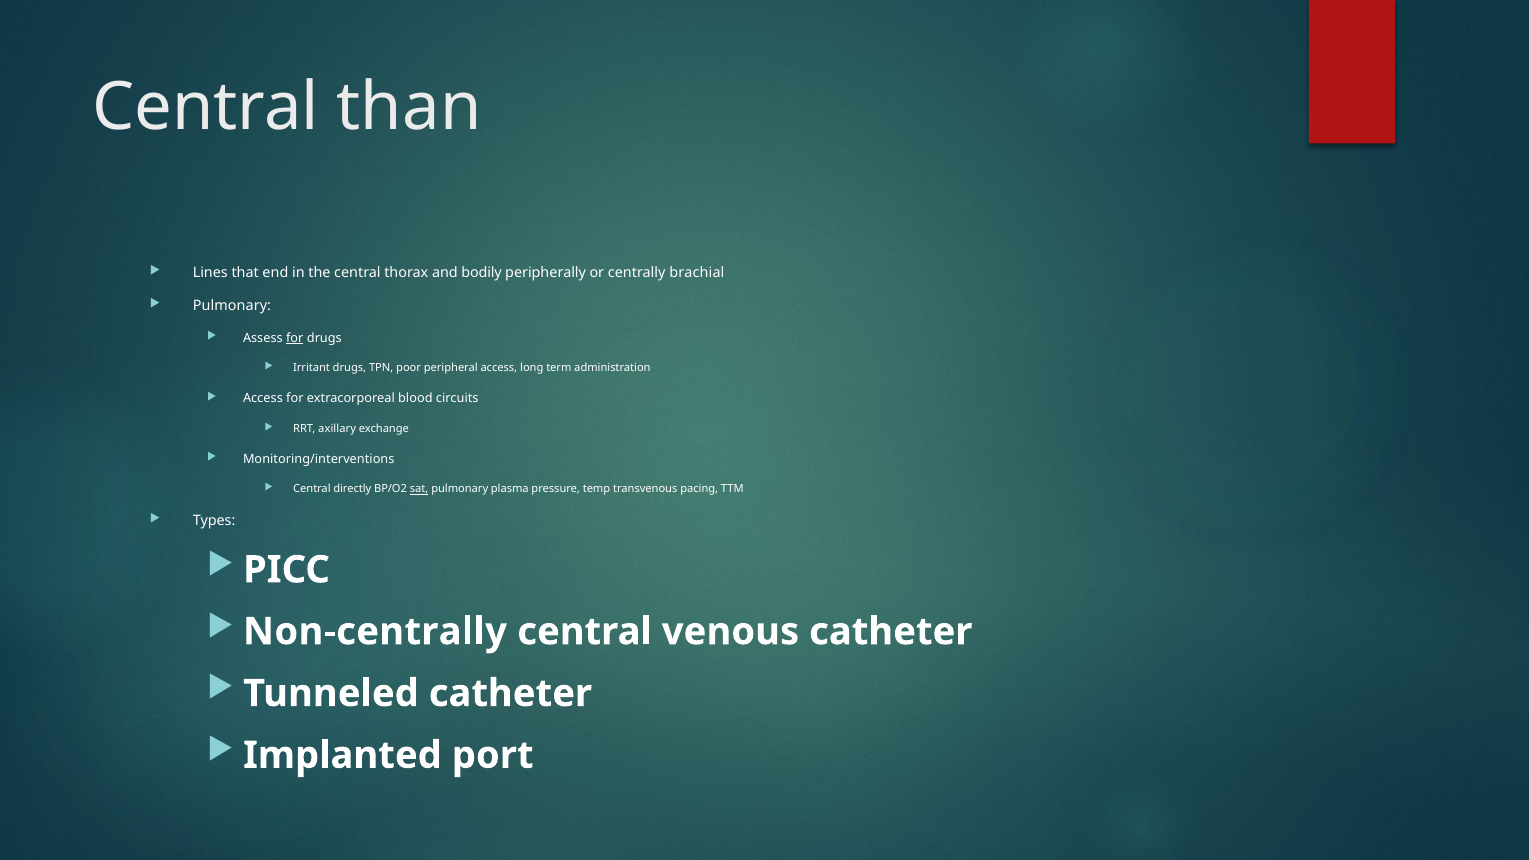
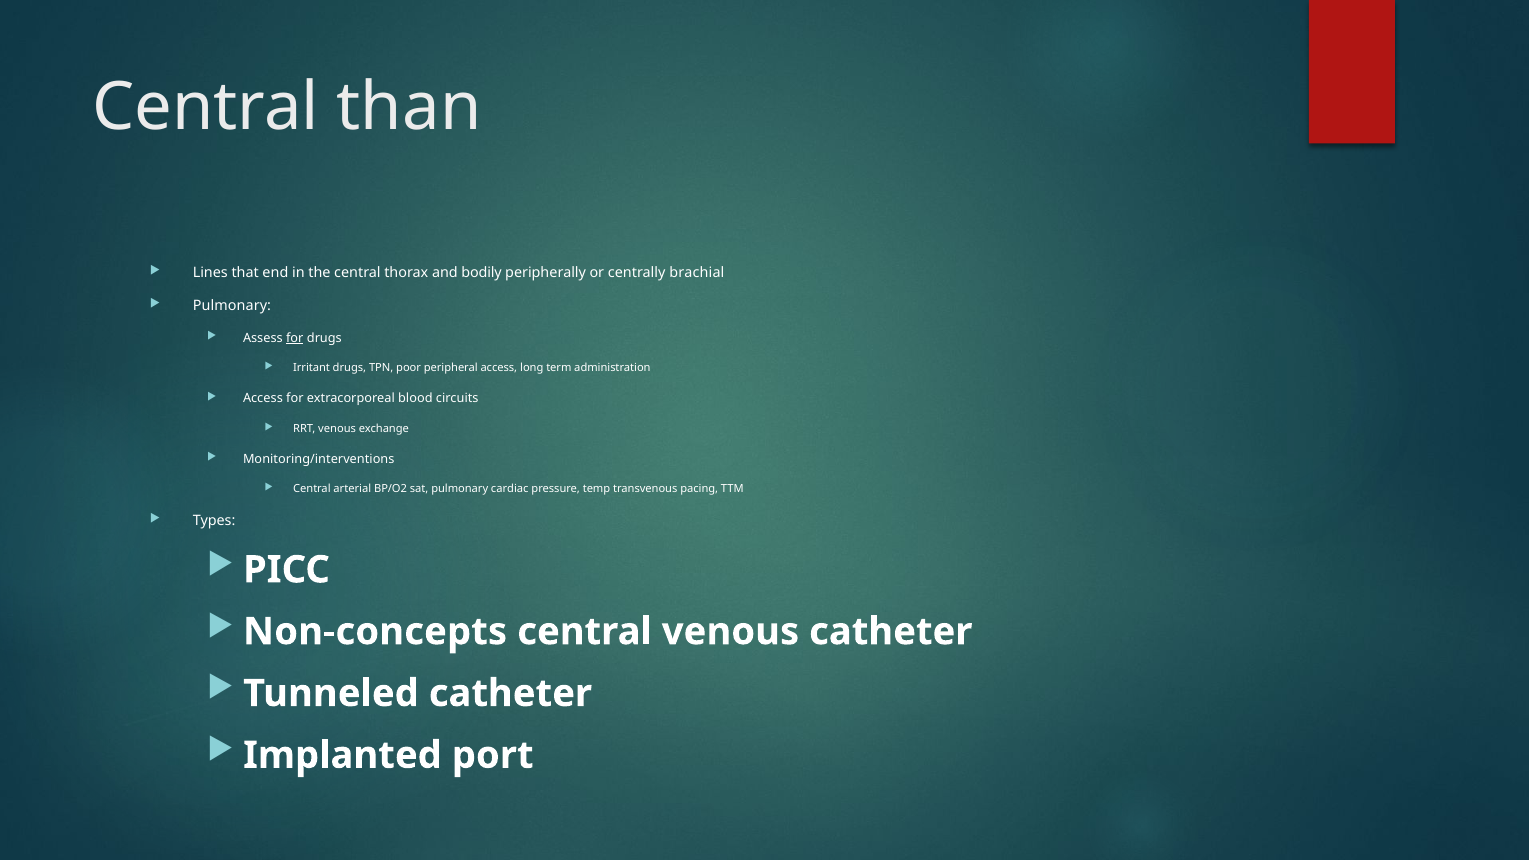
RRT axillary: axillary -> venous (337, 429)
directly: directly -> arterial (352, 489)
sat underline: present -> none (419, 489)
plasma: plasma -> cardiac (510, 489)
Non-centrally: Non-centrally -> Non-concepts (375, 632)
